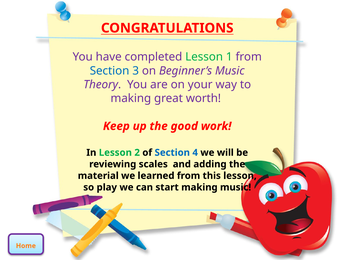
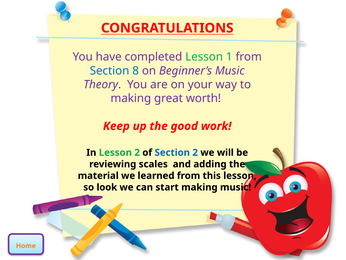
3: 3 -> 8 (136, 71)
Section 4: 4 -> 2 (195, 152)
play: play -> look (107, 187)
